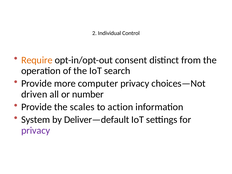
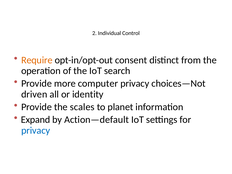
number: number -> identity (88, 94)
action: action -> planet (120, 107)
System: System -> Expand (36, 120)
Deliver—default: Deliver—default -> Action—default (97, 120)
privacy colour: purple -> blue (36, 130)
